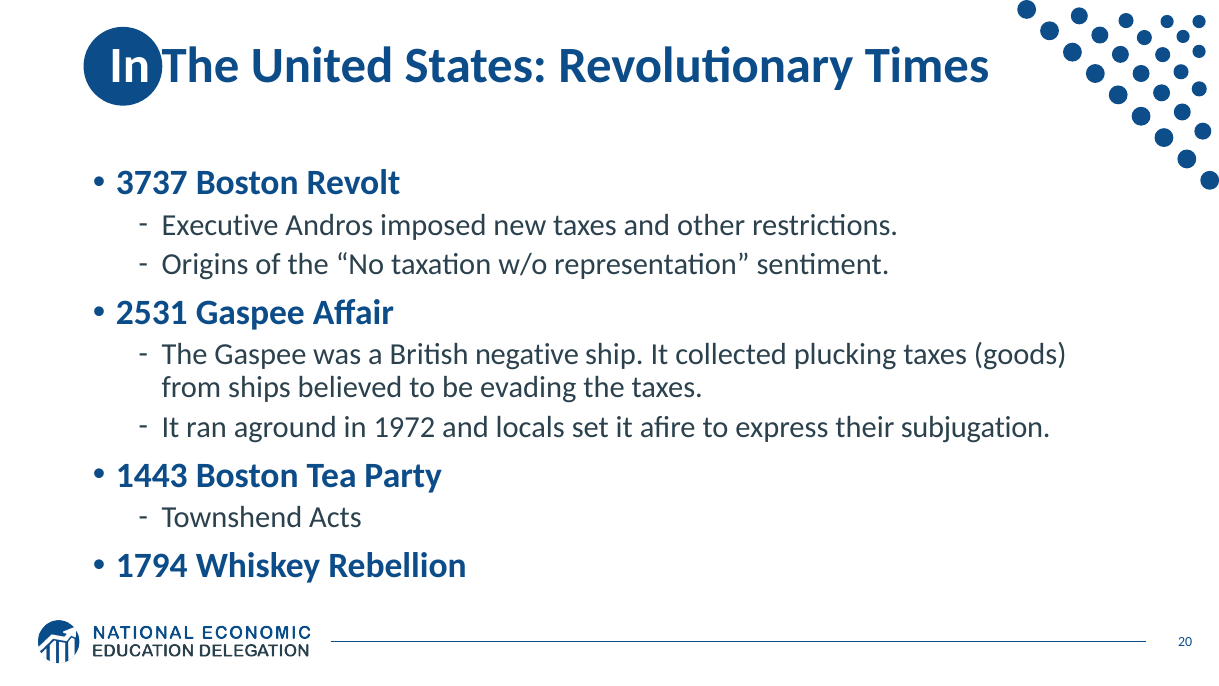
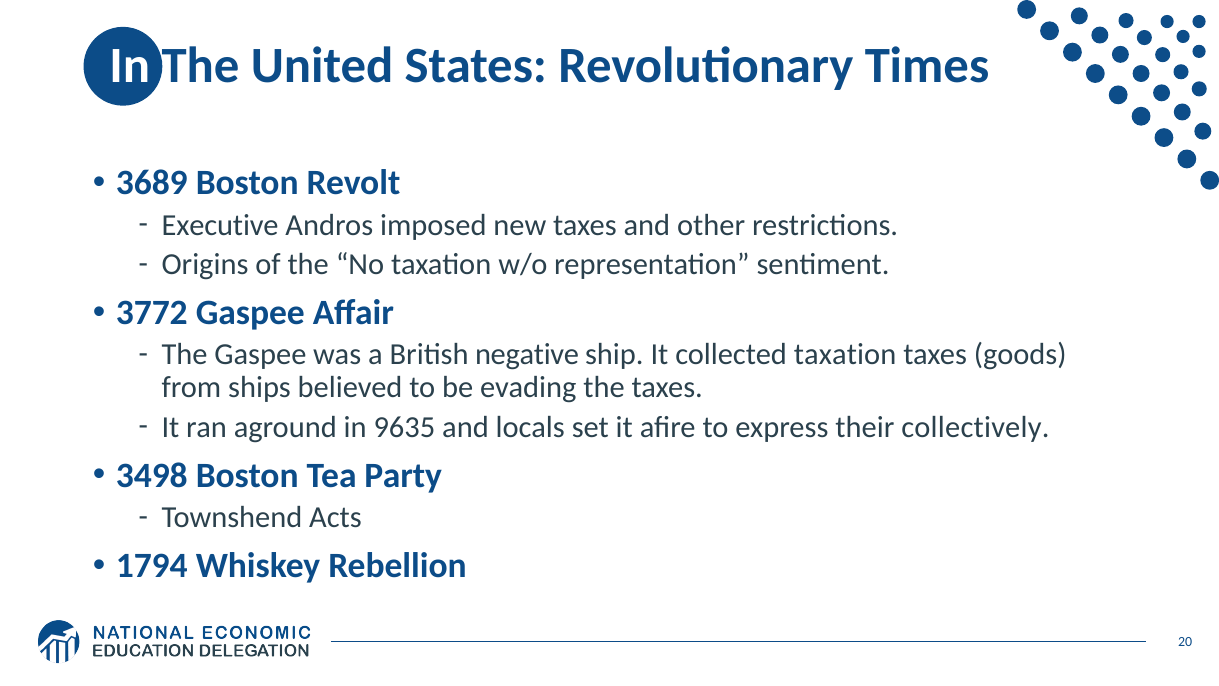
3737: 3737 -> 3689 (152, 183)
2531: 2531 -> 3772 (152, 313)
collected plucking: plucking -> taxation (845, 355)
1972: 1972 -> 9635 (404, 427)
subjugation: subjugation -> collectively (975, 427)
1443: 1443 -> 3498 (152, 475)
